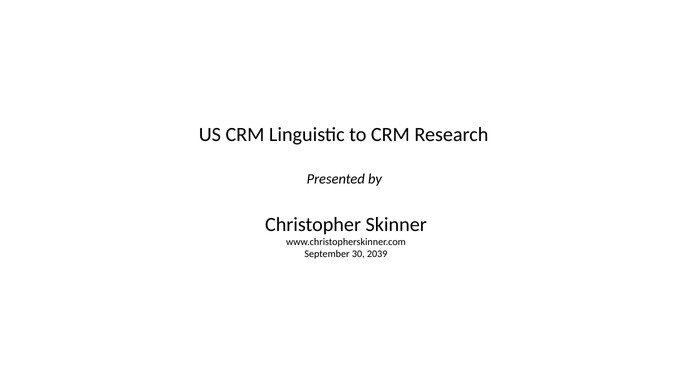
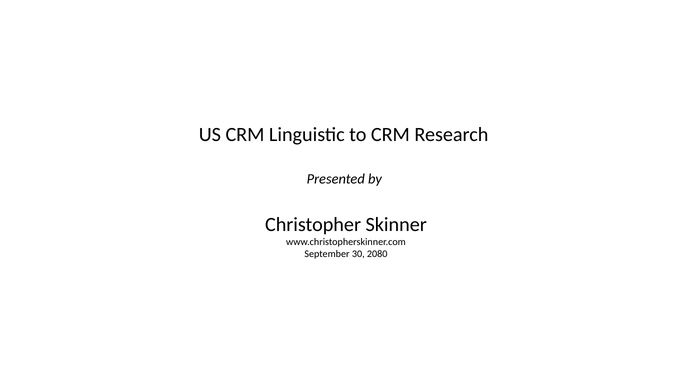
2039: 2039 -> 2080 (377, 254)
